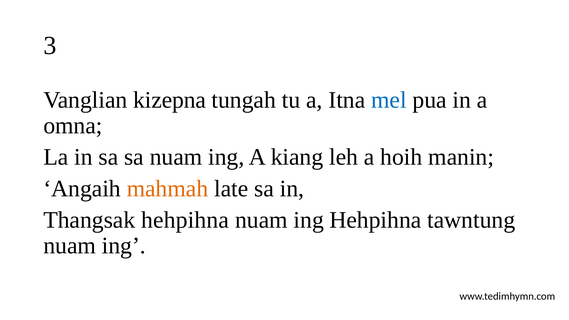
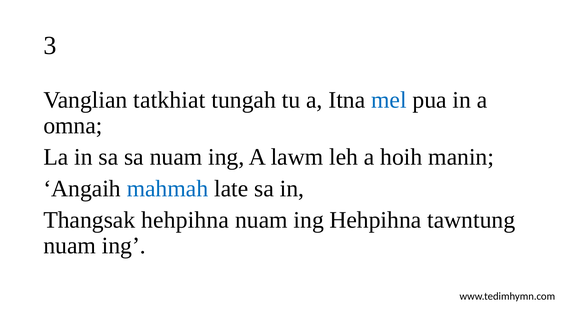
kizepna: kizepna -> tatkhiat (169, 100)
kiang: kiang -> lawm (297, 157)
mahmah colour: orange -> blue (167, 189)
